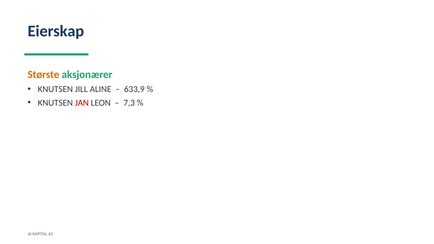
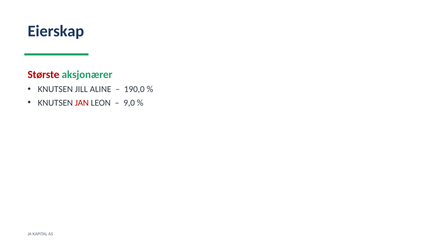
Største colour: orange -> red (43, 75)
633,9: 633,9 -> 190,0 (134, 89)
7,3: 7,3 -> 9,0 (129, 103)
